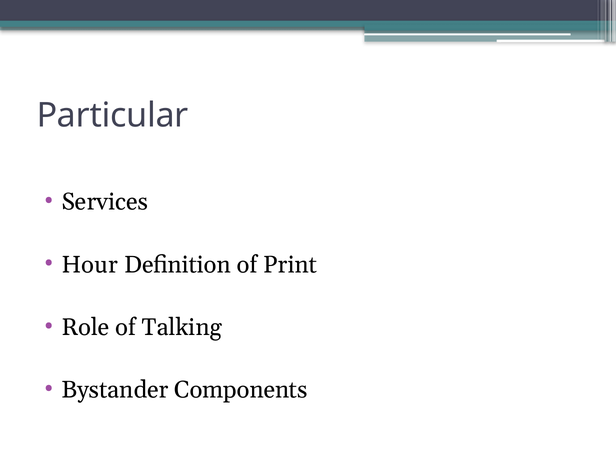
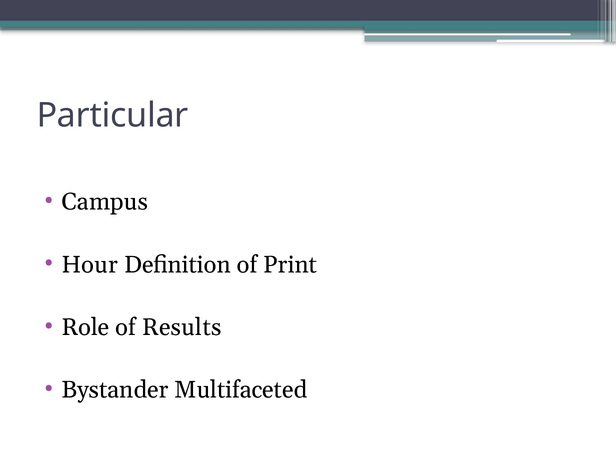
Services: Services -> Campus (105, 202)
Talking: Talking -> Results (182, 327)
Components: Components -> Multifaceted (241, 390)
